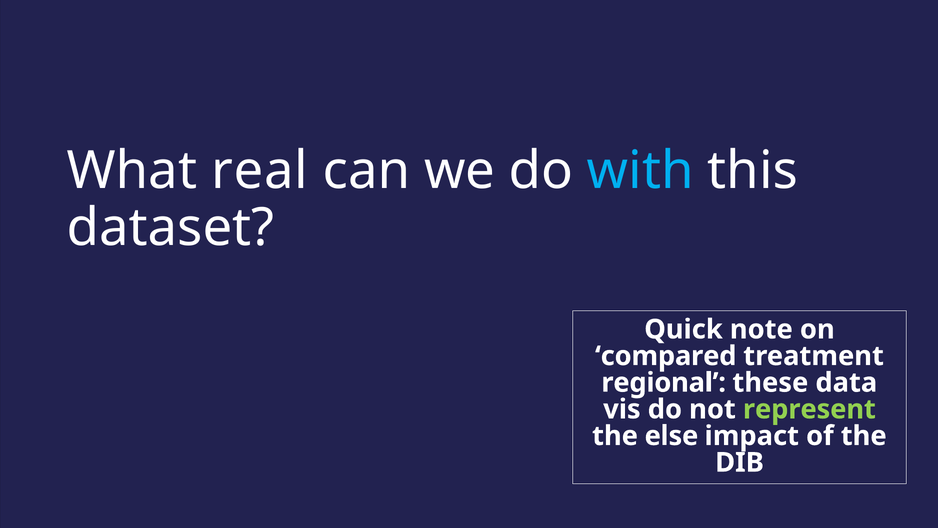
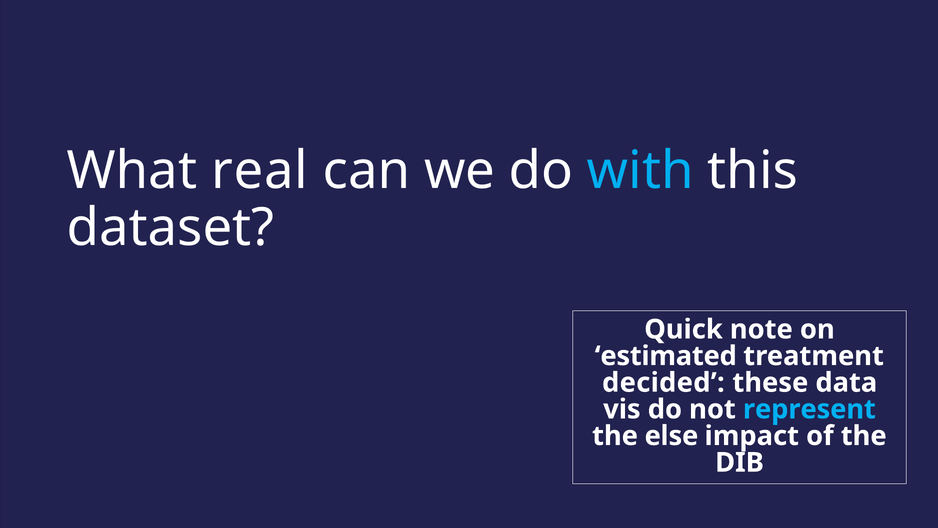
compared: compared -> estimated (666, 356)
regional: regional -> decided (663, 382)
represent colour: light green -> light blue (809, 409)
